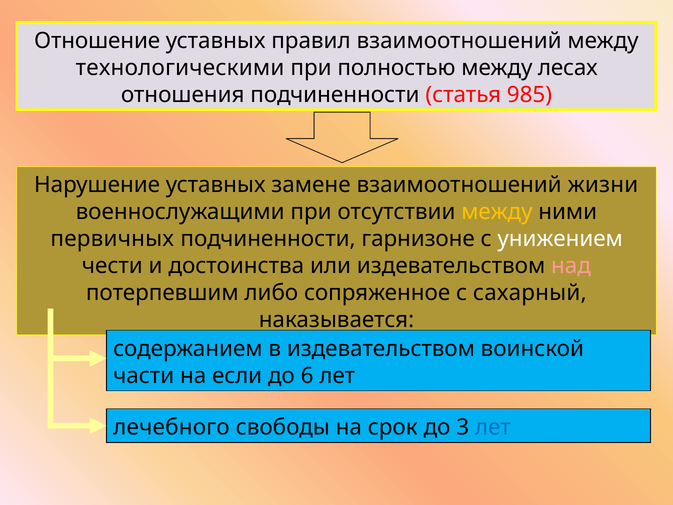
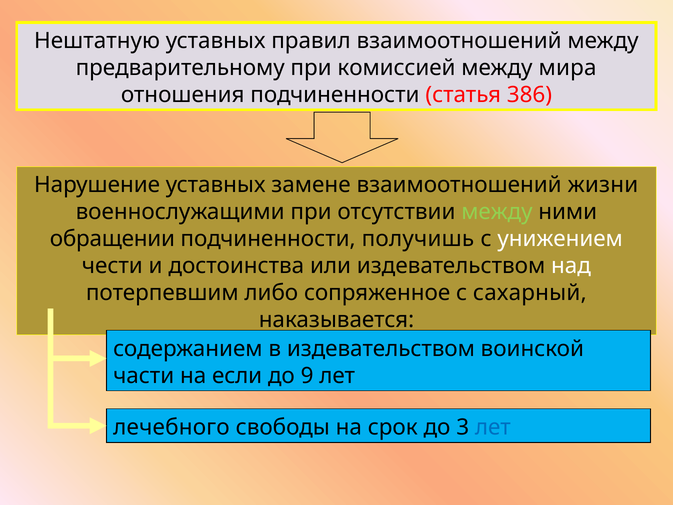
Отношение: Отношение -> Нештатную (97, 41)
технологическими: технологическими -> предварительному (180, 68)
полностью: полностью -> комиссией (396, 68)
лесах: лесах -> мира (568, 68)
985: 985 -> 386 (529, 95)
между colour: yellow -> light green (497, 212)
первичных: первичных -> обращении (112, 239)
гарнизоне: гарнизоне -> получишь (418, 239)
над colour: pink -> white (571, 266)
6: 6 -> 9 (307, 375)
